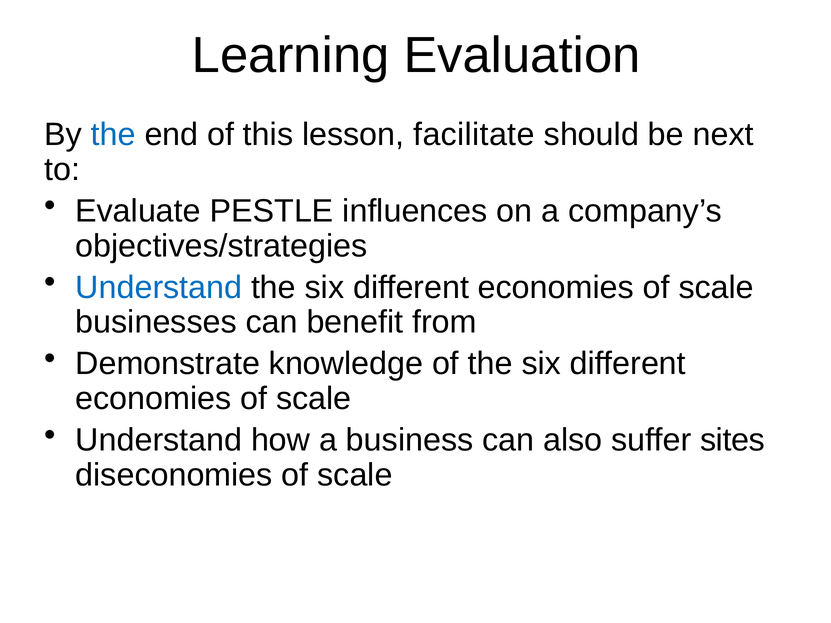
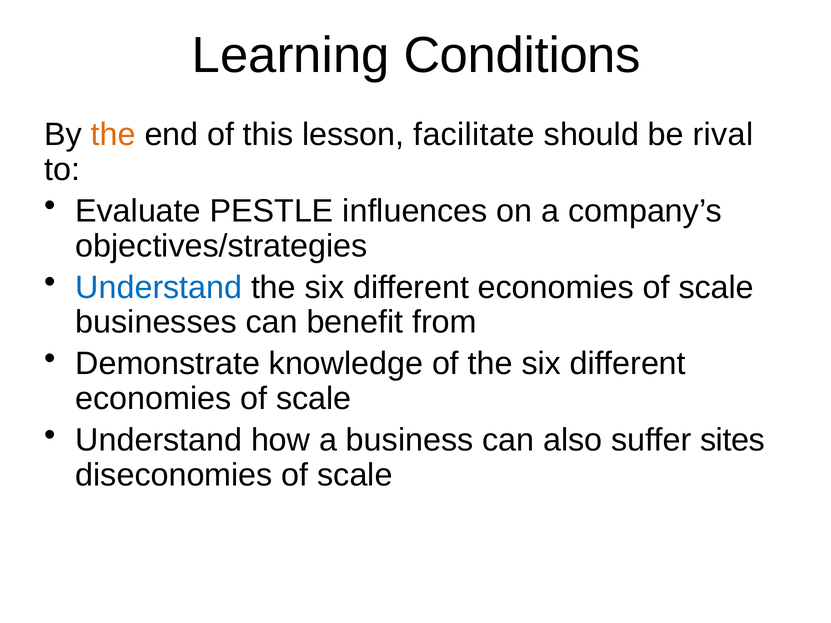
Evaluation: Evaluation -> Conditions (522, 55)
the colour: blue -> orange (113, 135)
next: next -> rival (723, 135)
